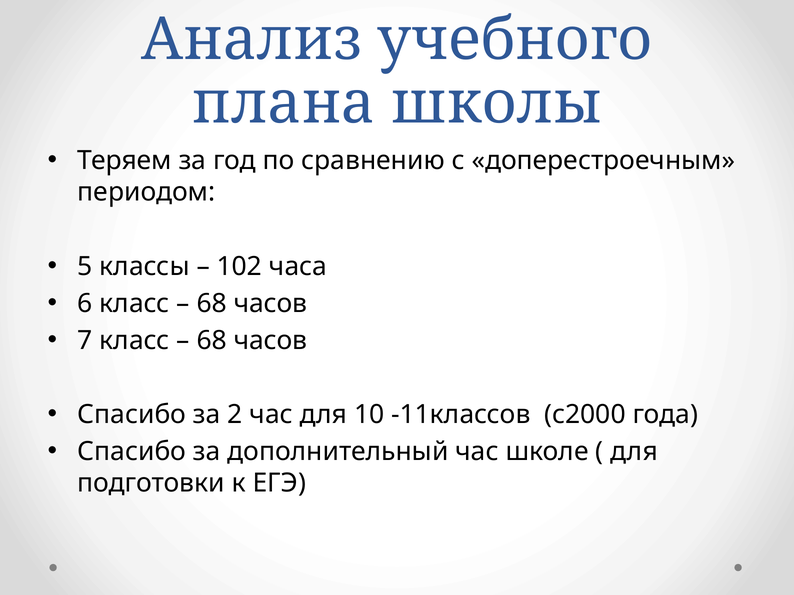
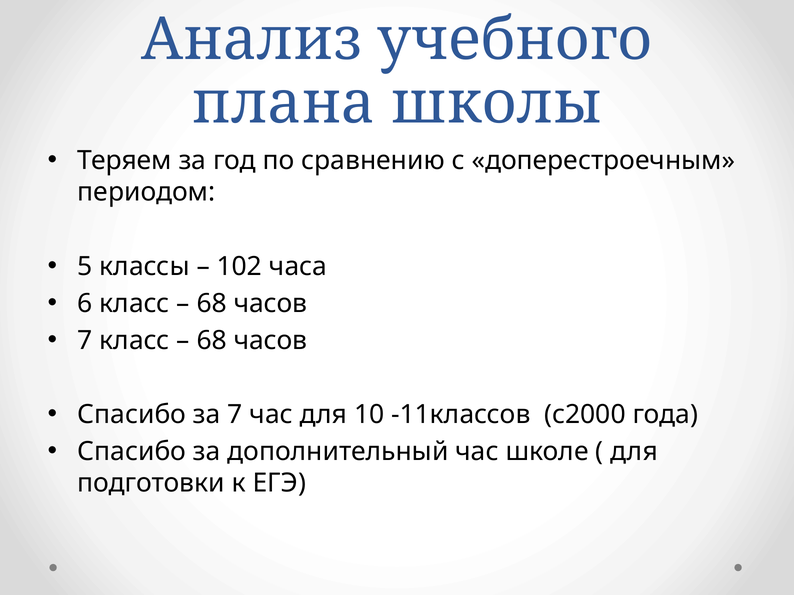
за 2: 2 -> 7 (235, 415)
